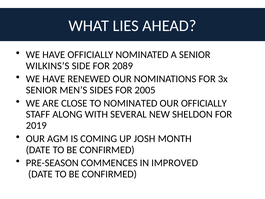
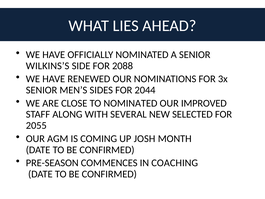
2089: 2089 -> 2088 (123, 66)
2005: 2005 -> 2044 (145, 90)
OUR OFFICIALLY: OFFICIALLY -> IMPROVED (204, 103)
SHELDON: SHELDON -> SELECTED (192, 114)
2019: 2019 -> 2055 (36, 125)
IMPROVED: IMPROVED -> COACHING (175, 163)
